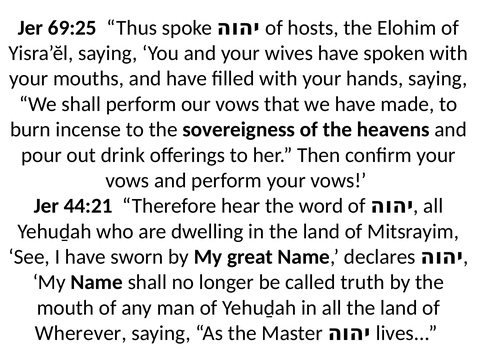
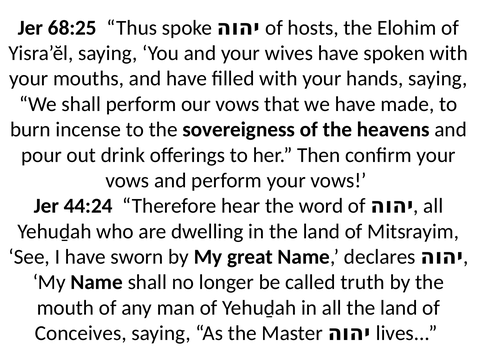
69:25: 69:25 -> 68:25 (72, 28)
44:21: 44:21 -> 44:24 (88, 206)
Wherever: Wherever -> Conceives (81, 333)
